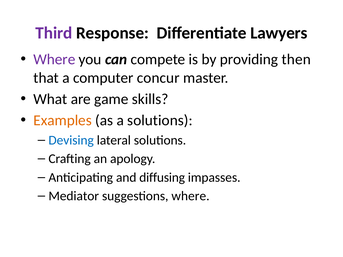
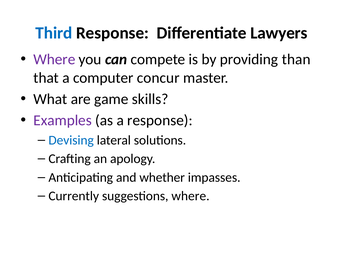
Third colour: purple -> blue (54, 33)
then: then -> than (296, 60)
Examples colour: orange -> purple (63, 121)
a solutions: solutions -> response (160, 121)
diffusing: diffusing -> whether (162, 178)
Mediator: Mediator -> Currently (74, 196)
